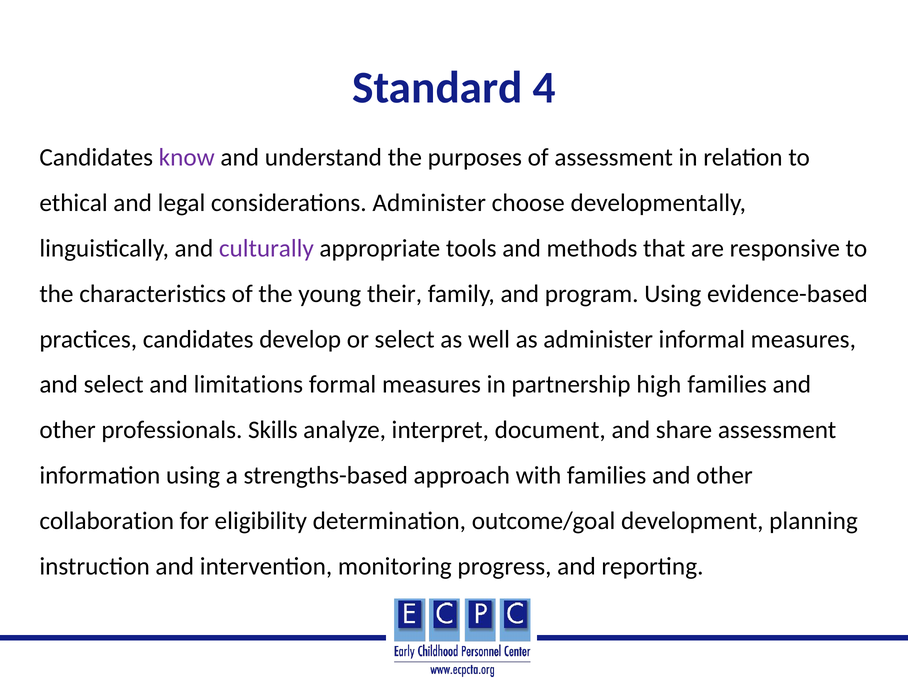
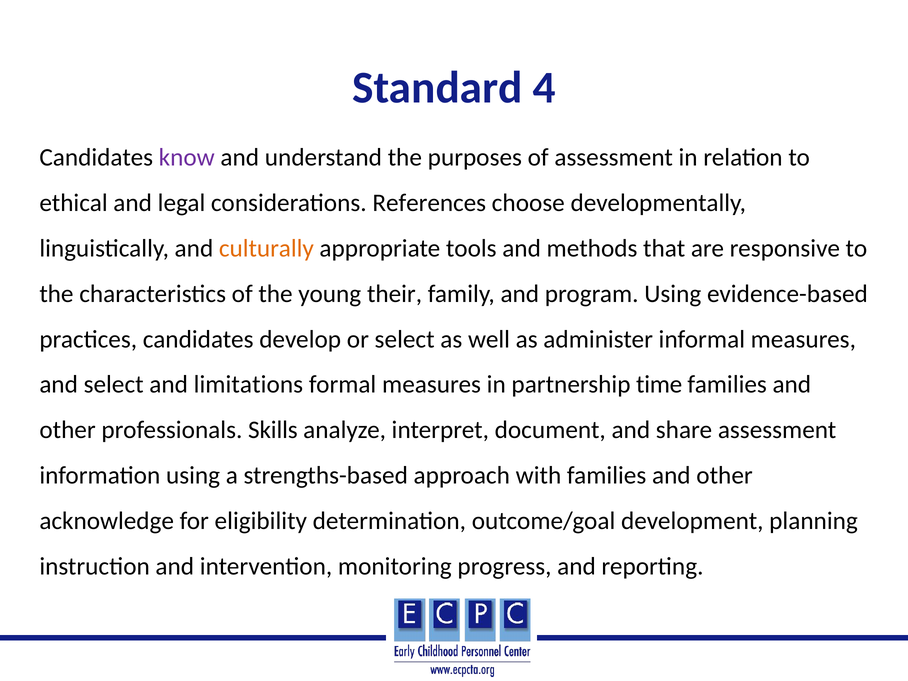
considerations Administer: Administer -> References (429, 203)
culturally colour: purple -> orange (266, 248)
high: high -> time (659, 385)
collaboration: collaboration -> acknowledge (107, 521)
